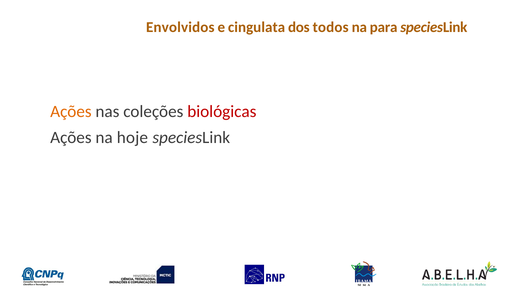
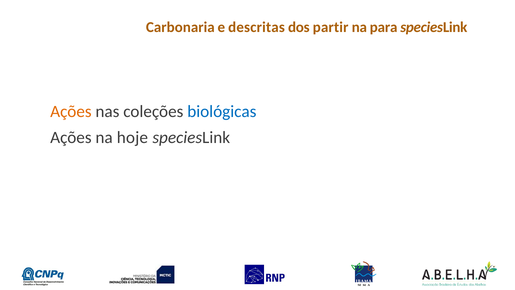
Envolvidos: Envolvidos -> Carbonaria (180, 27)
cingulata: cingulata -> descritas (256, 27)
todos: todos -> partir (331, 27)
biológicas colour: red -> blue (222, 111)
